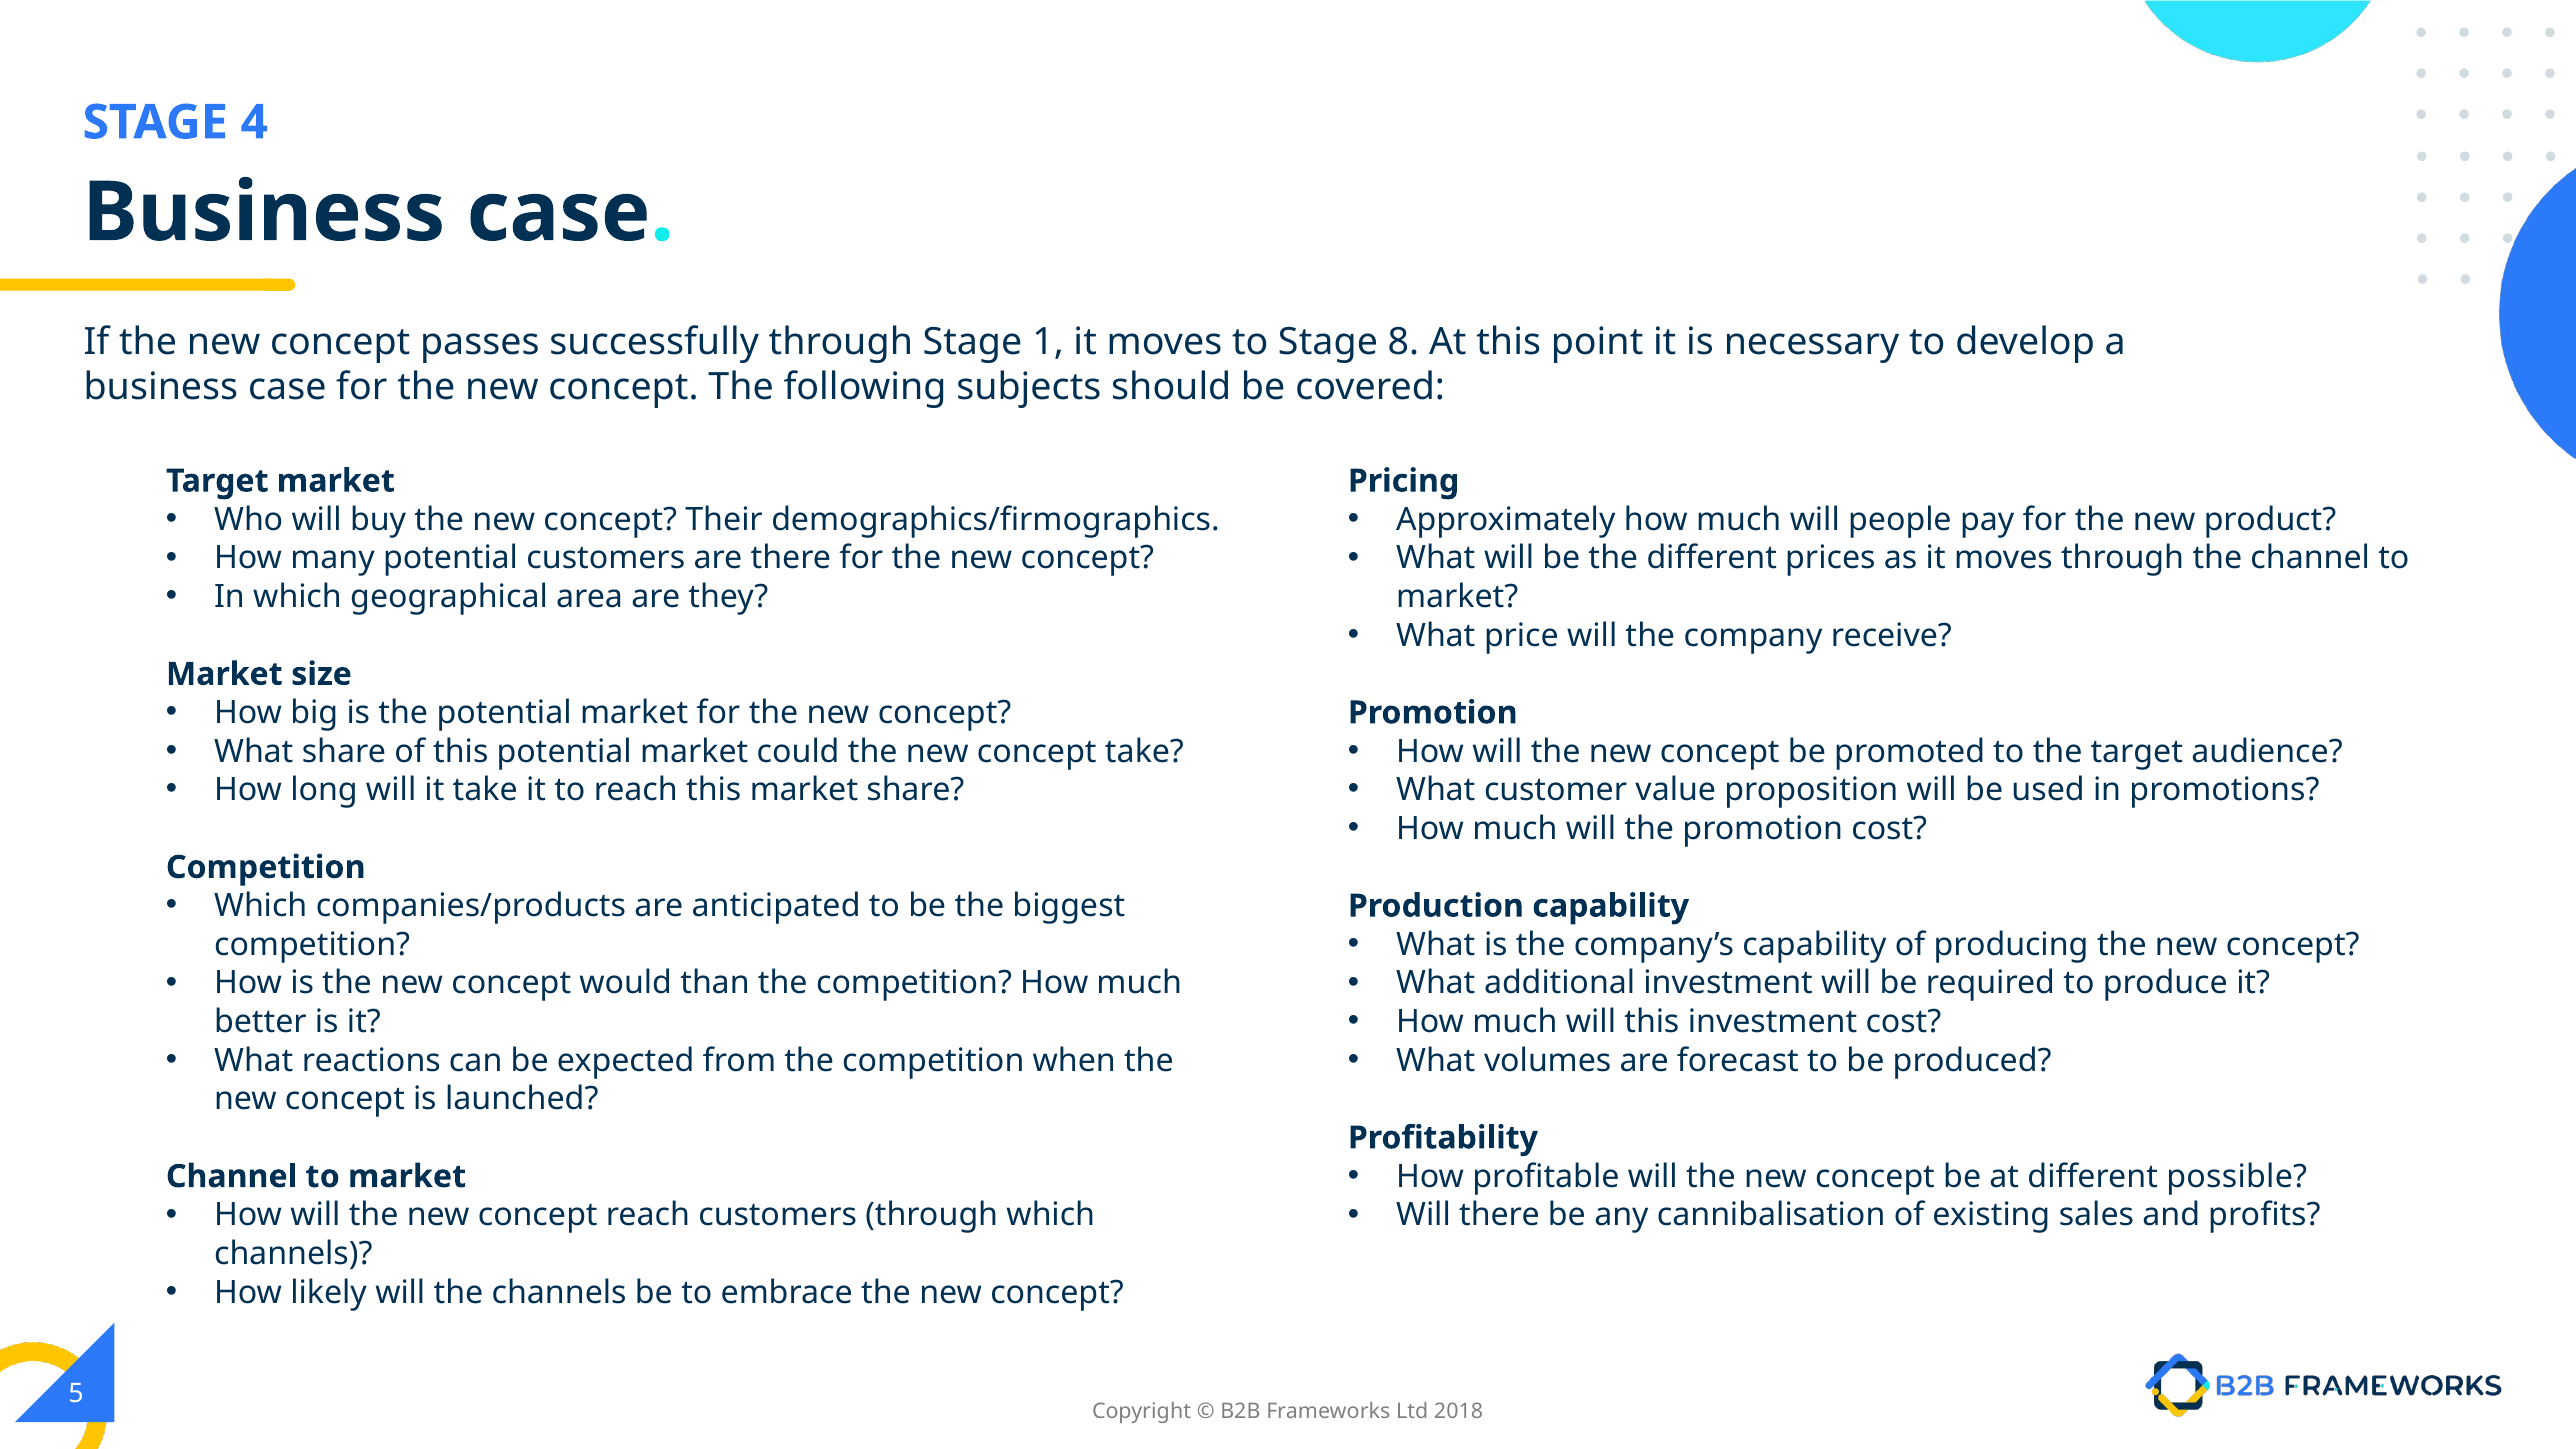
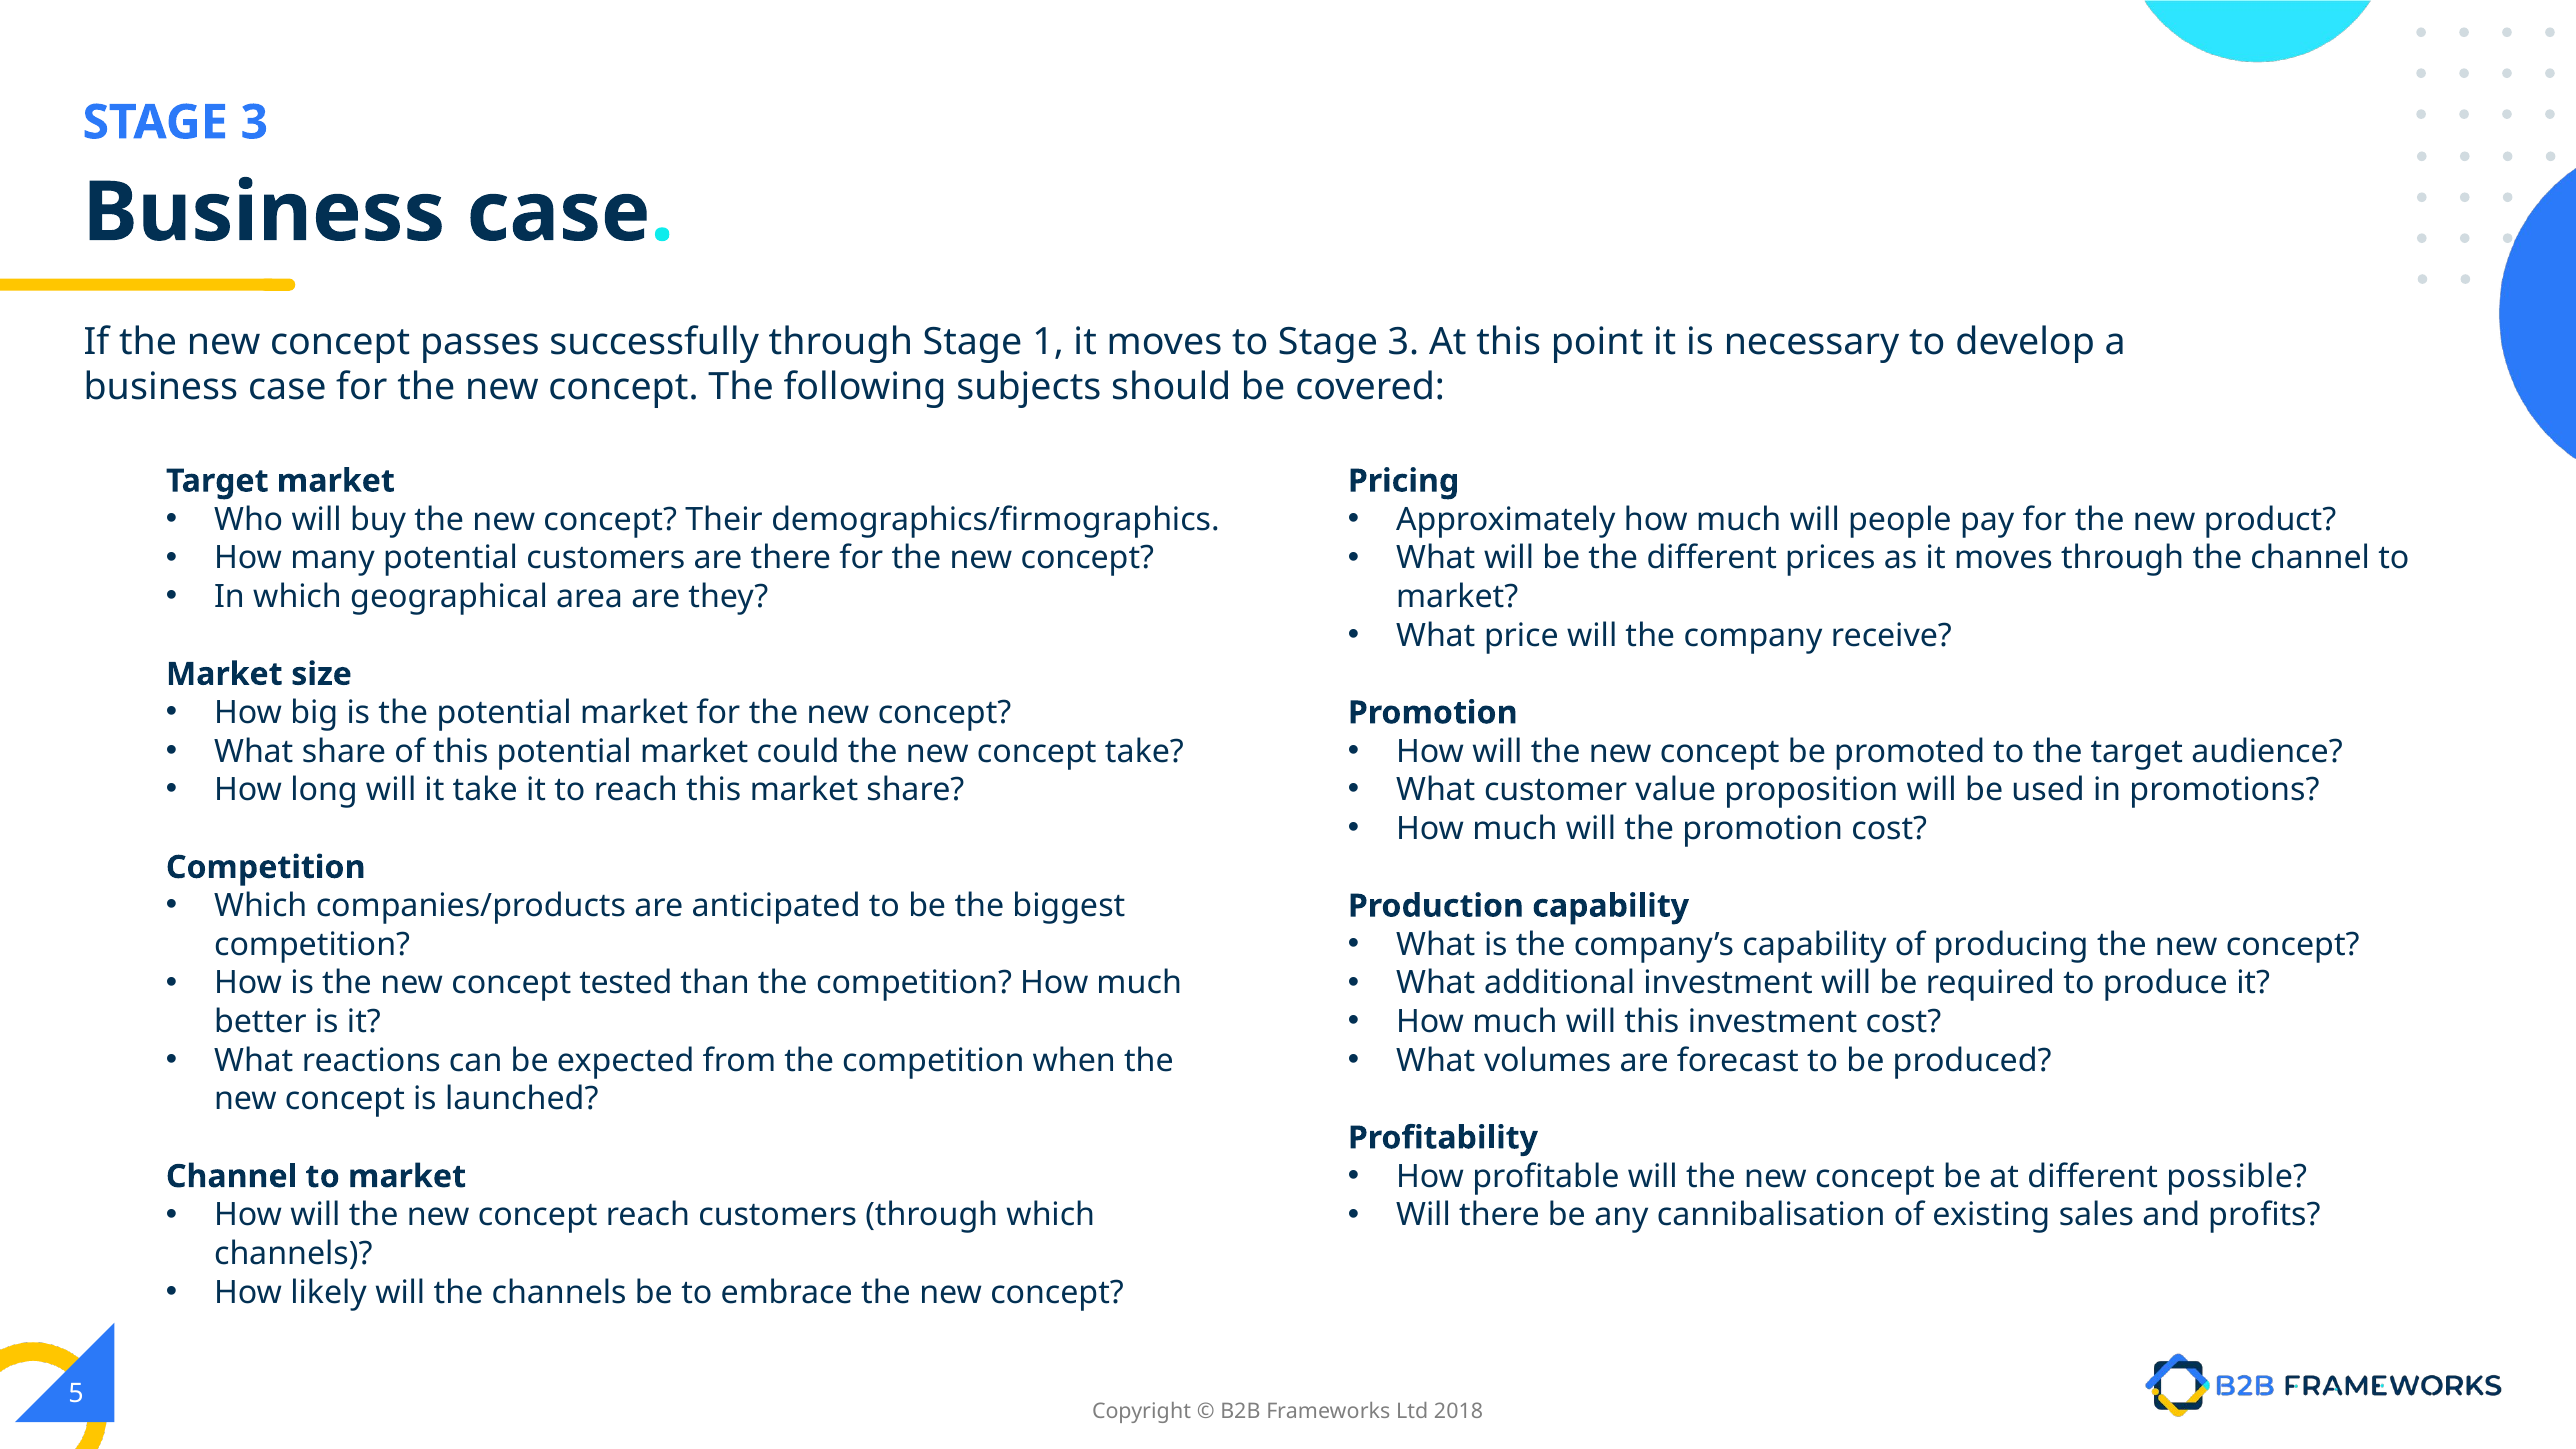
4: 4 -> 3 (254, 122)
to Stage 8: 8 -> 3 (1403, 342)
would: would -> tested (626, 983)
